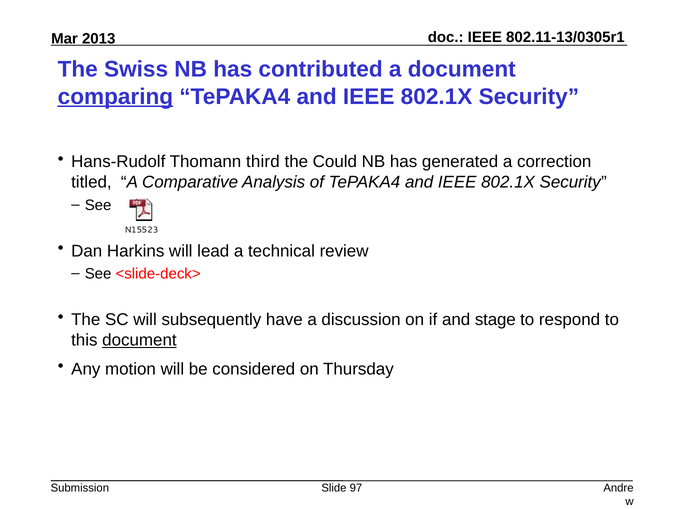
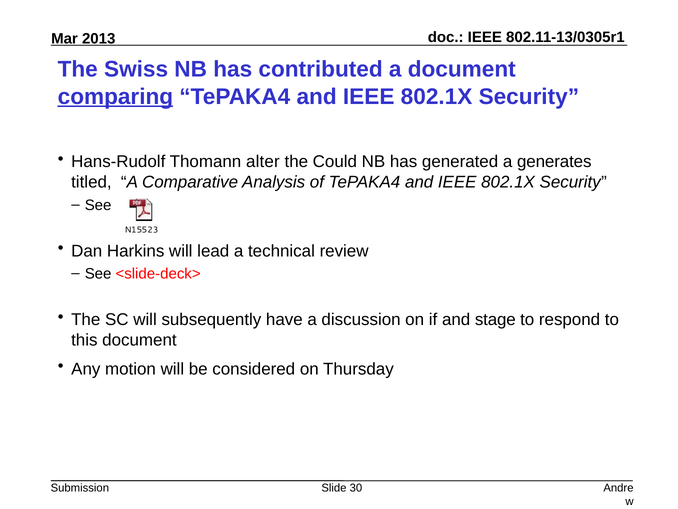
third: third -> alter (263, 162)
correction: correction -> generates (554, 162)
document underline: present -> none (139, 340)
97: 97 -> 30 (356, 488)
